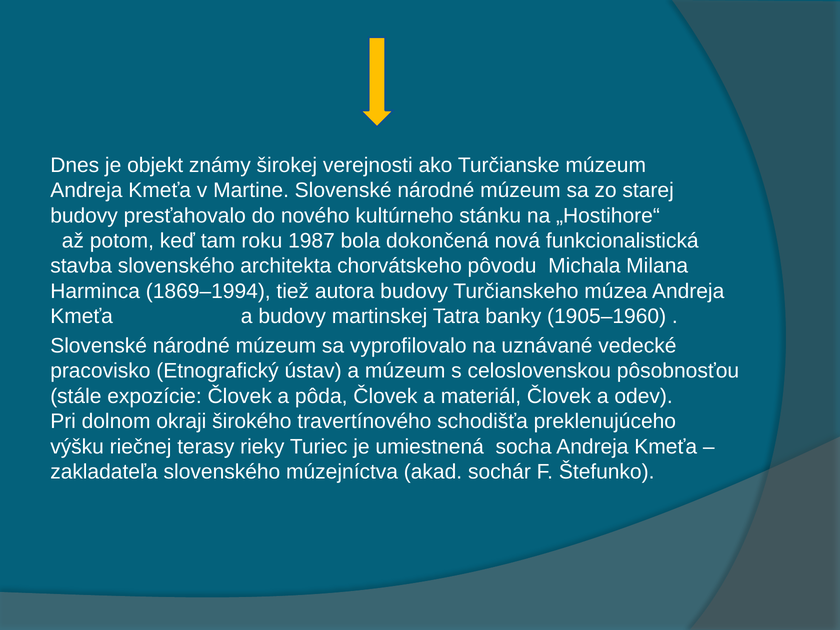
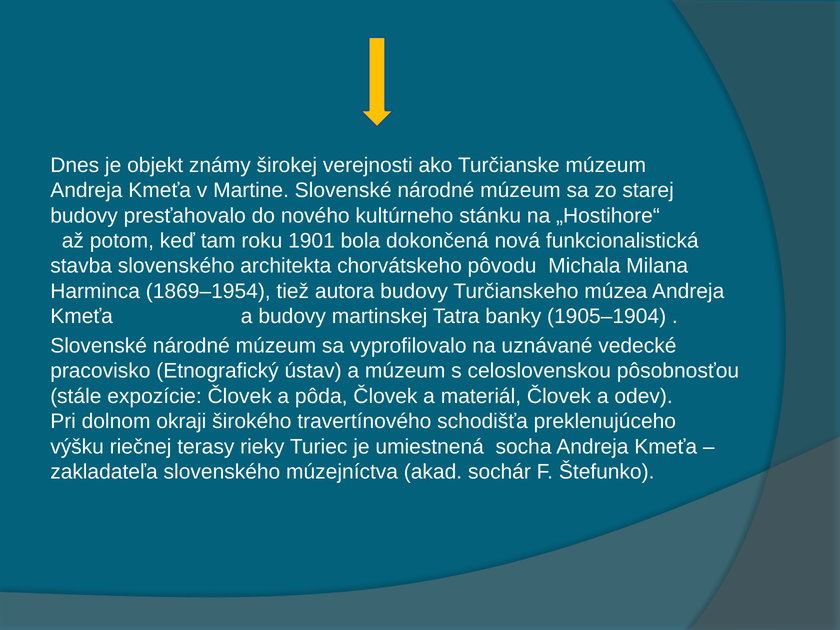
1987: 1987 -> 1901 (311, 241)
1869–1994: 1869–1994 -> 1869–1954 (208, 291)
1905–1960: 1905–1960 -> 1905–1904 (607, 316)
